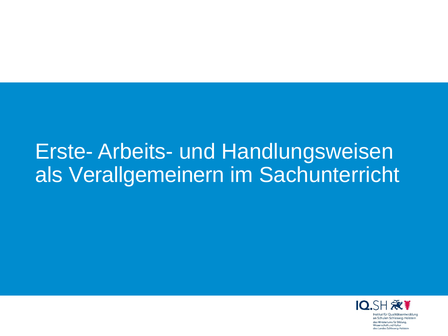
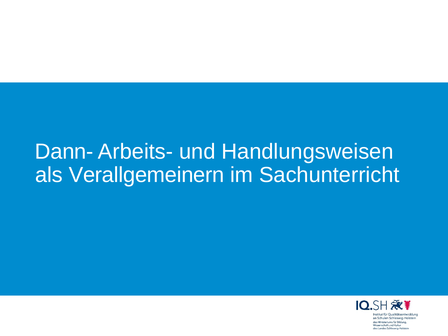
Erste-: Erste- -> Dann- (64, 152)
